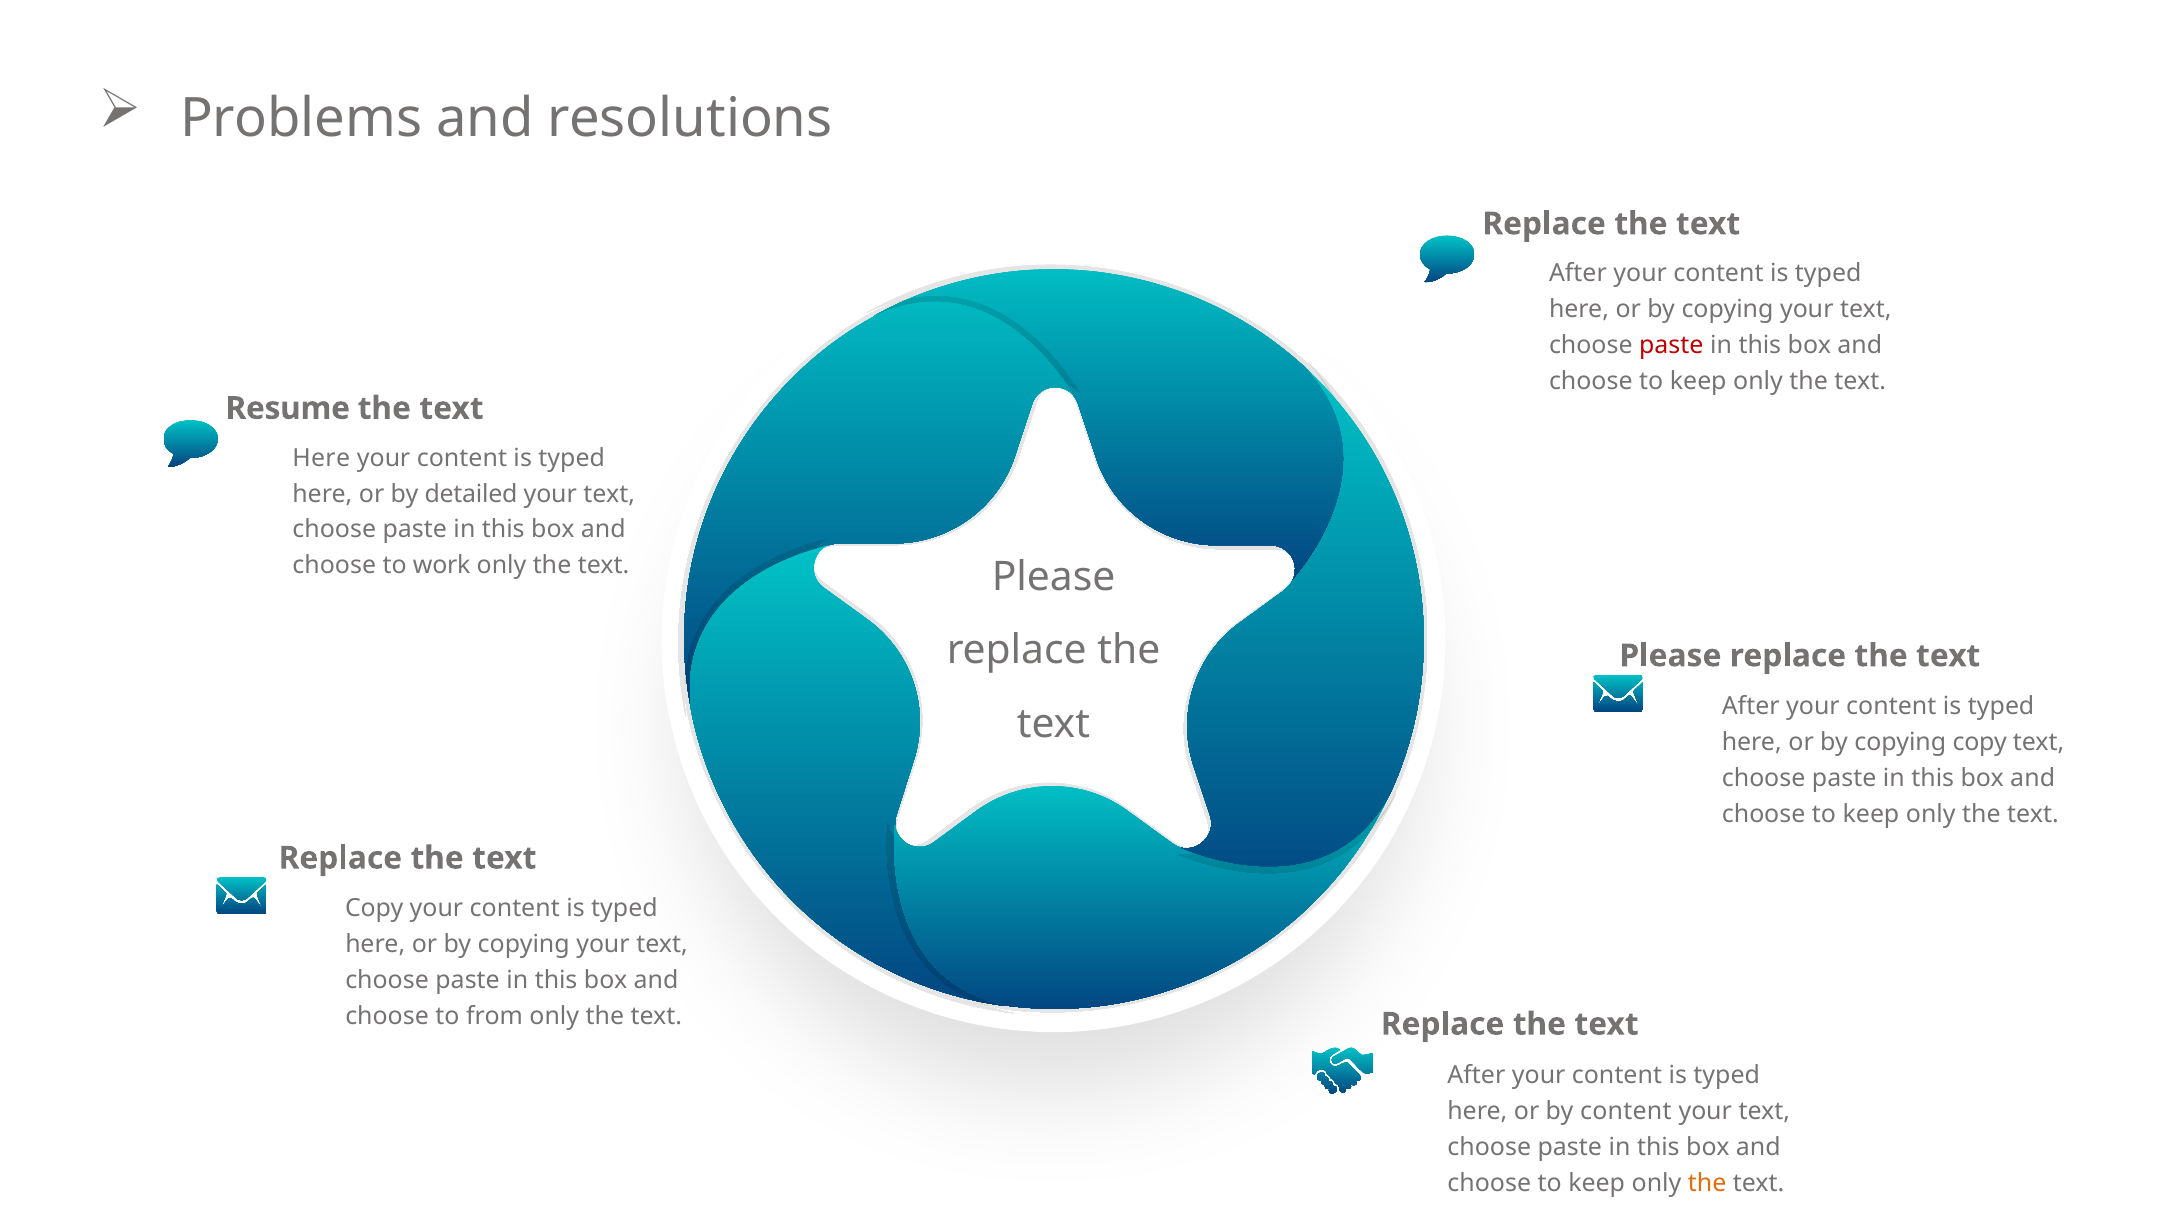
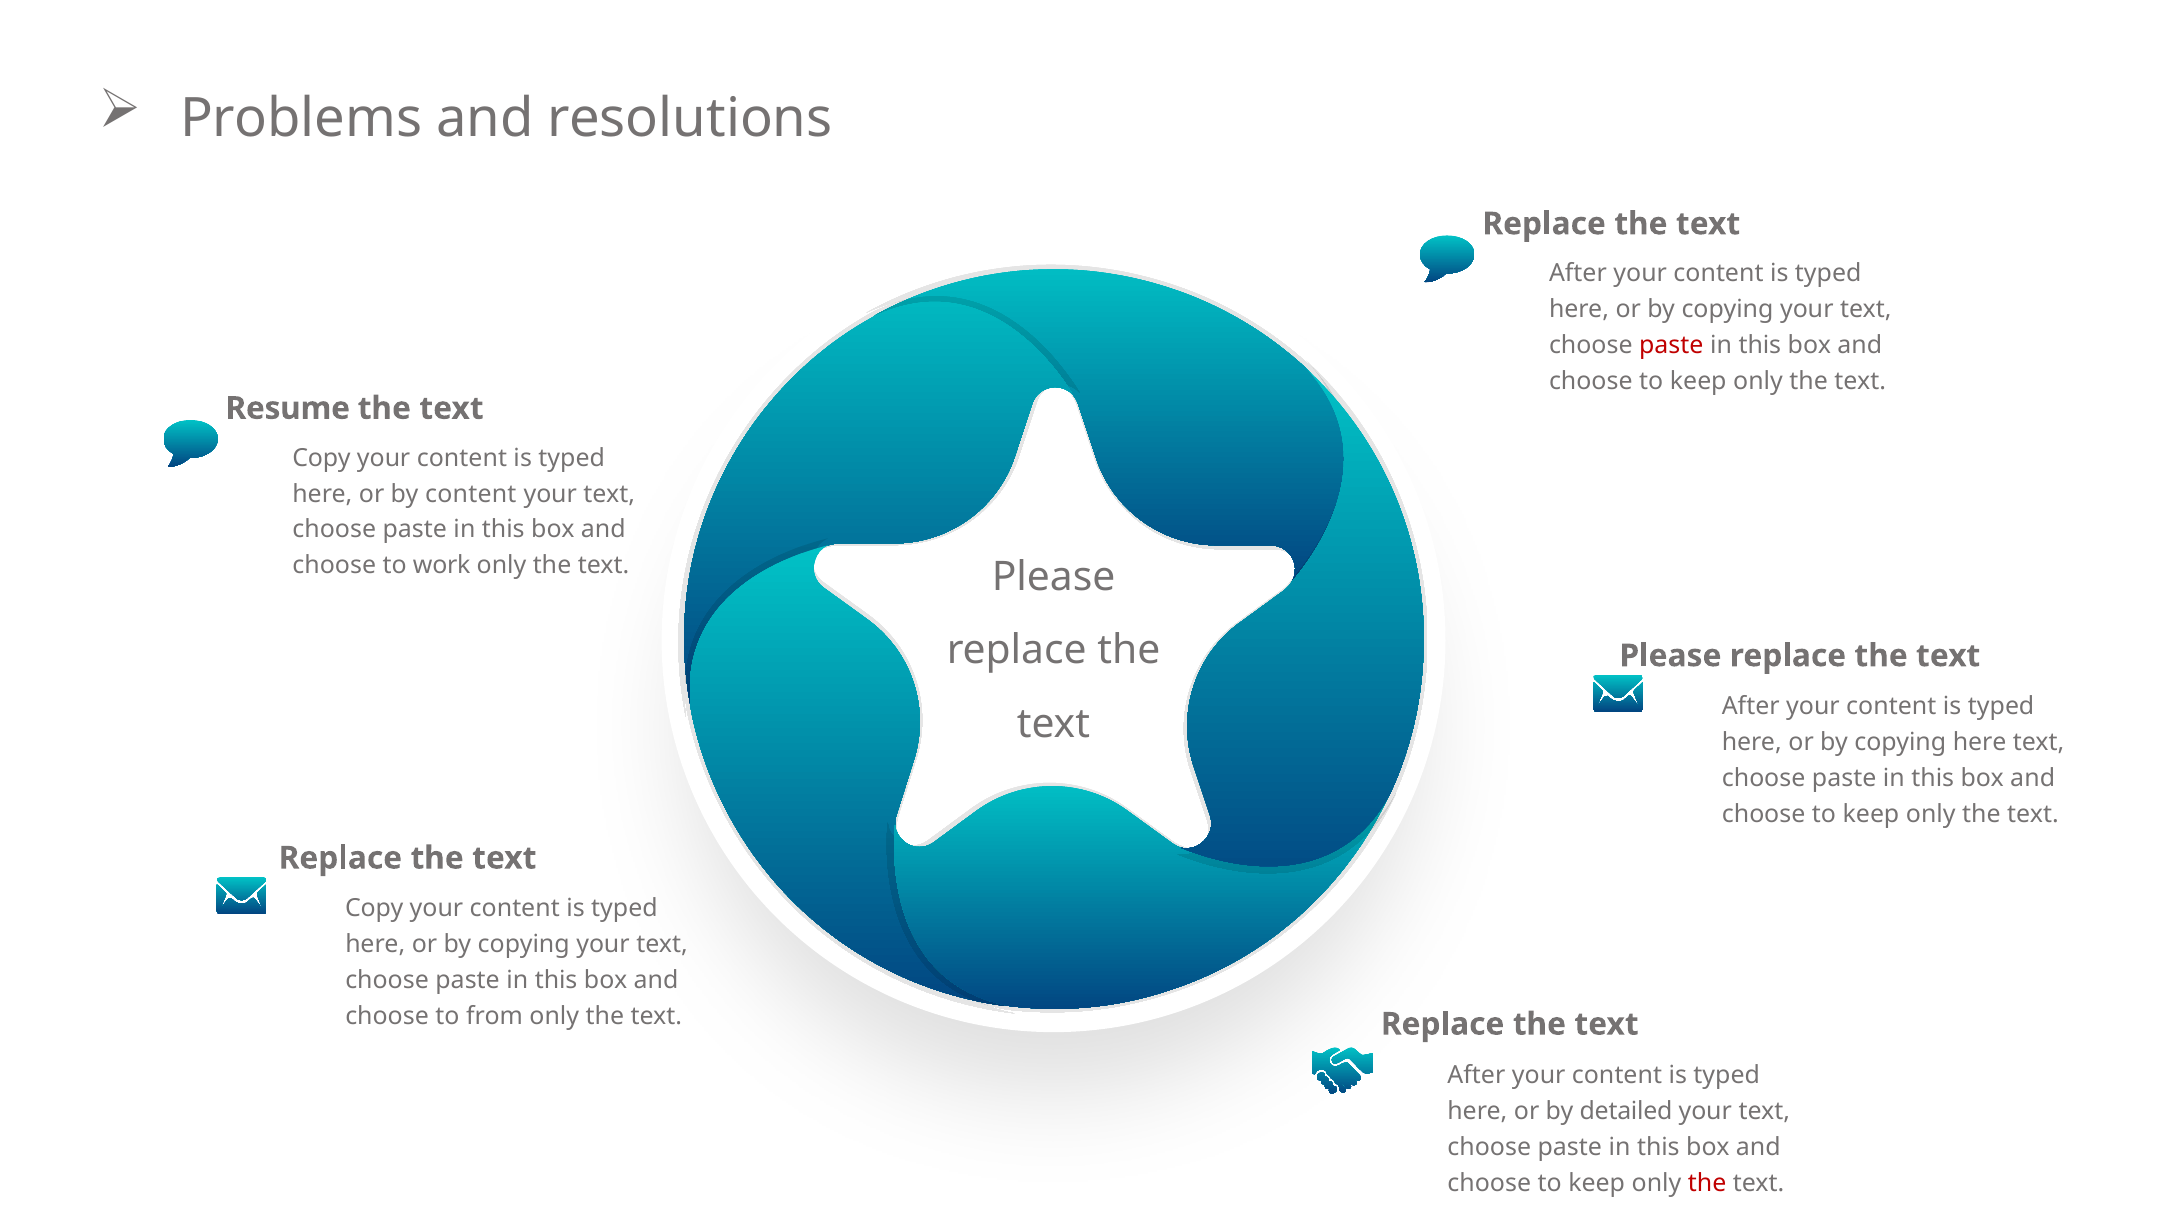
Here: Here -> Copy (322, 458)
by detailed: detailed -> content (471, 494)
copying copy: copy -> here (1980, 743)
by content: content -> detailed (1626, 1112)
the colour: orange -> red (1707, 1184)
